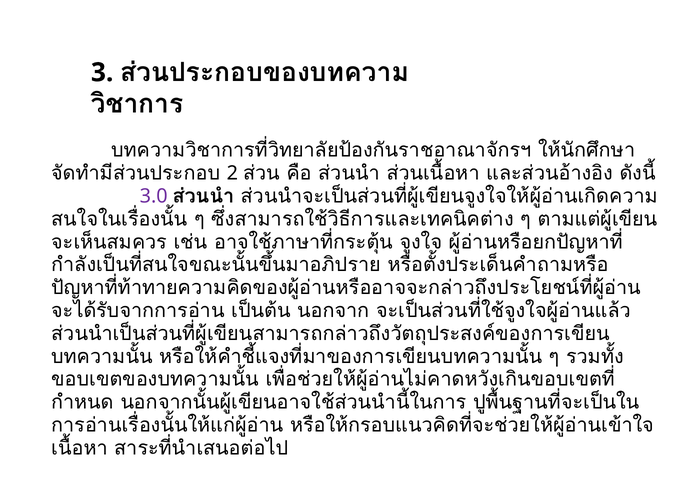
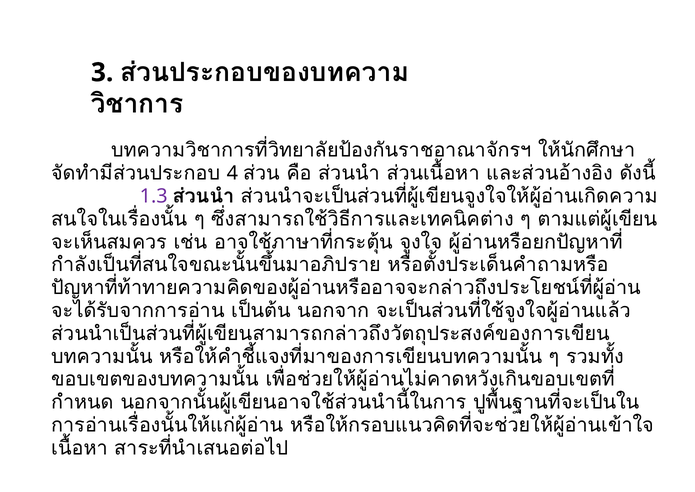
2: 2 -> 4 (232, 173)
3.0: 3.0 -> 1.3 (154, 196)
